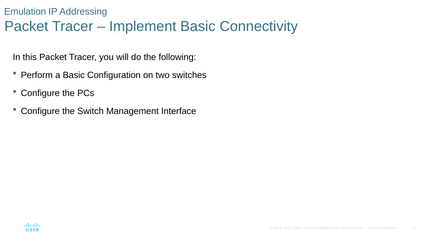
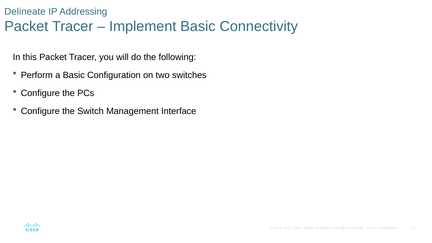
Emulation: Emulation -> Delineate (25, 12)
